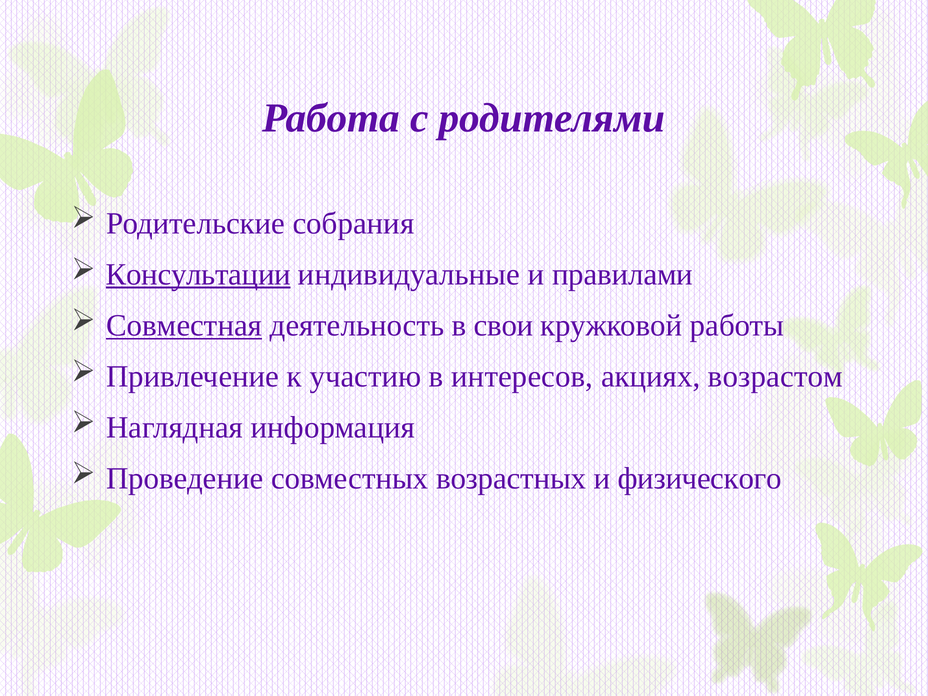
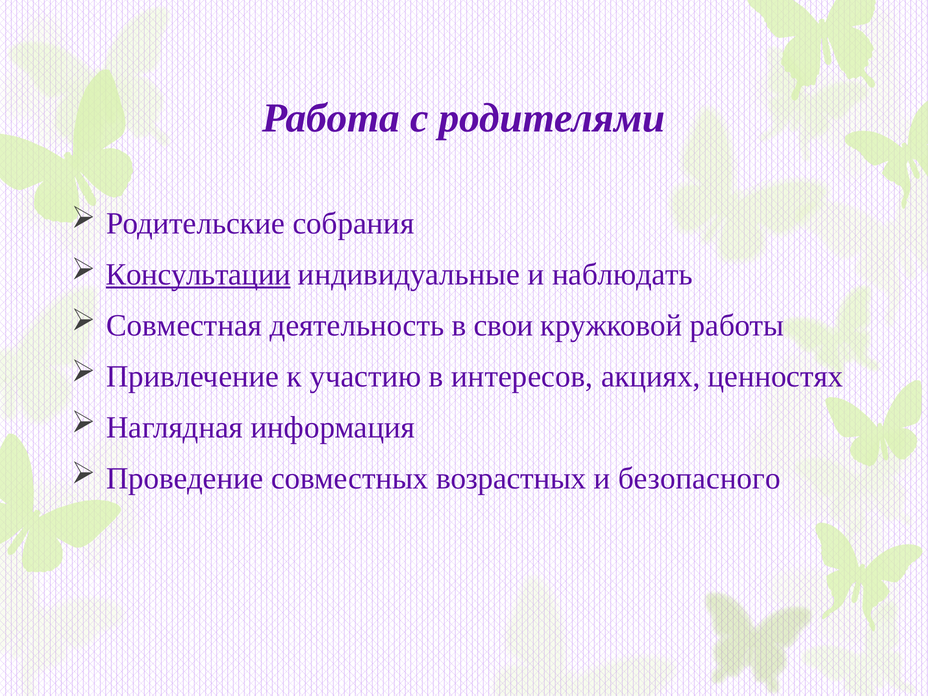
правилами: правилами -> наблюдать (622, 274)
Совместная underline: present -> none (184, 325)
возрастом: возрастом -> ценностях (776, 376)
физического: физического -> безопасного (699, 479)
